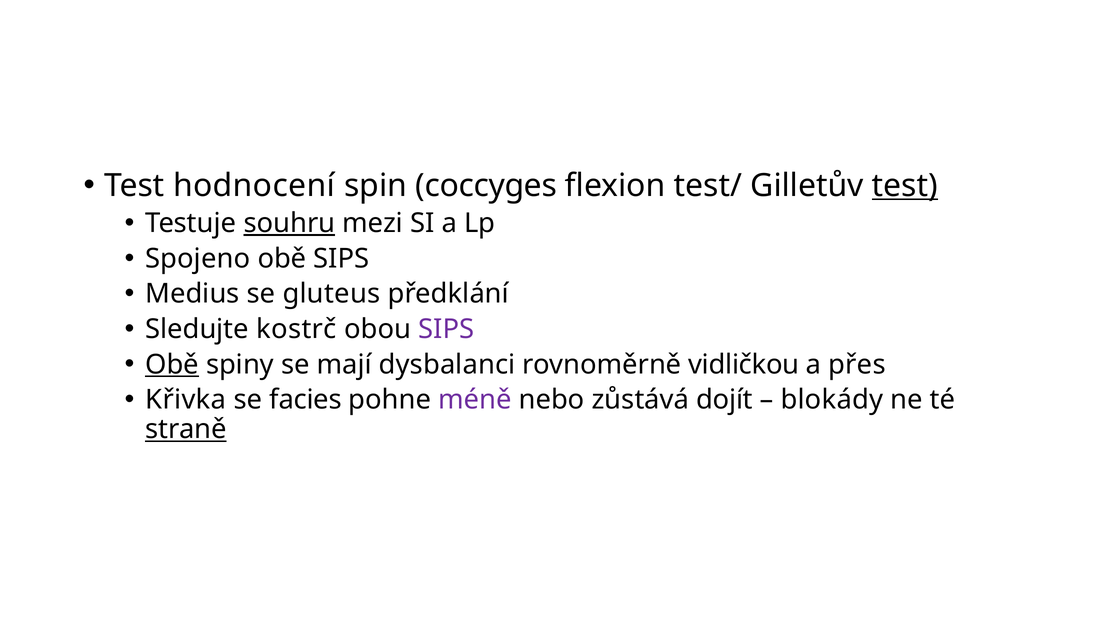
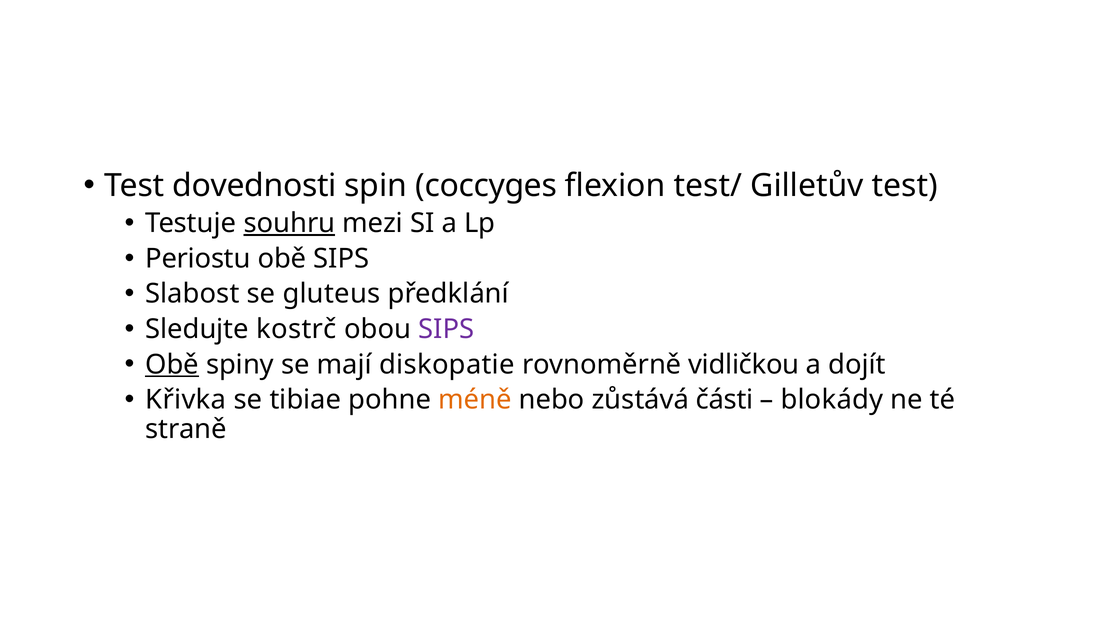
hodnocení: hodnocení -> dovednosti (254, 185)
test underline: present -> none (905, 185)
Spojeno: Spojeno -> Periostu (198, 258)
Medius: Medius -> Slabost (192, 294)
dysbalanci: dysbalanci -> diskopatie (447, 364)
přes: přes -> dojít (857, 364)
facies: facies -> tibiae (305, 399)
méně colour: purple -> orange (475, 399)
dojít: dojít -> části (725, 399)
straně underline: present -> none (186, 429)
